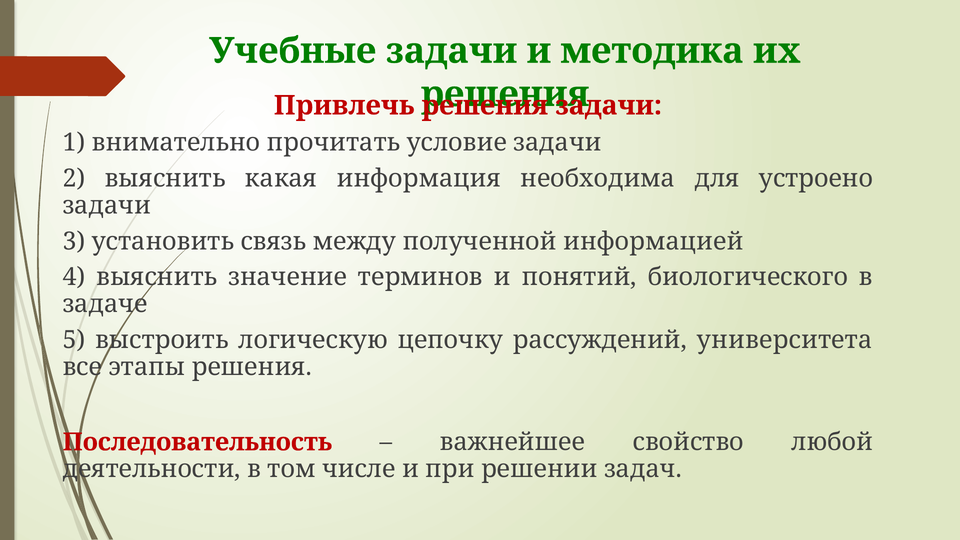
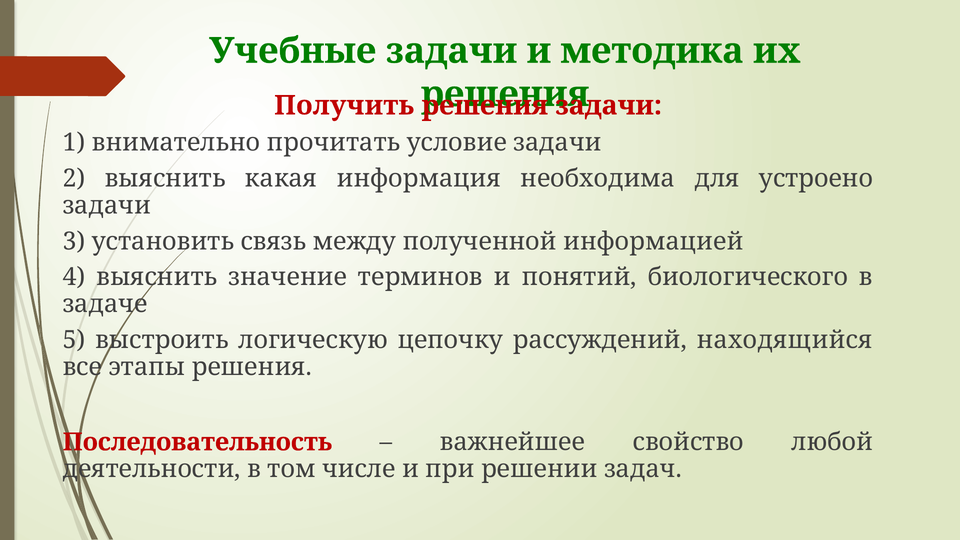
Привлечь: Привлечь -> Получить (344, 105)
университета: университета -> находящийся (785, 340)
